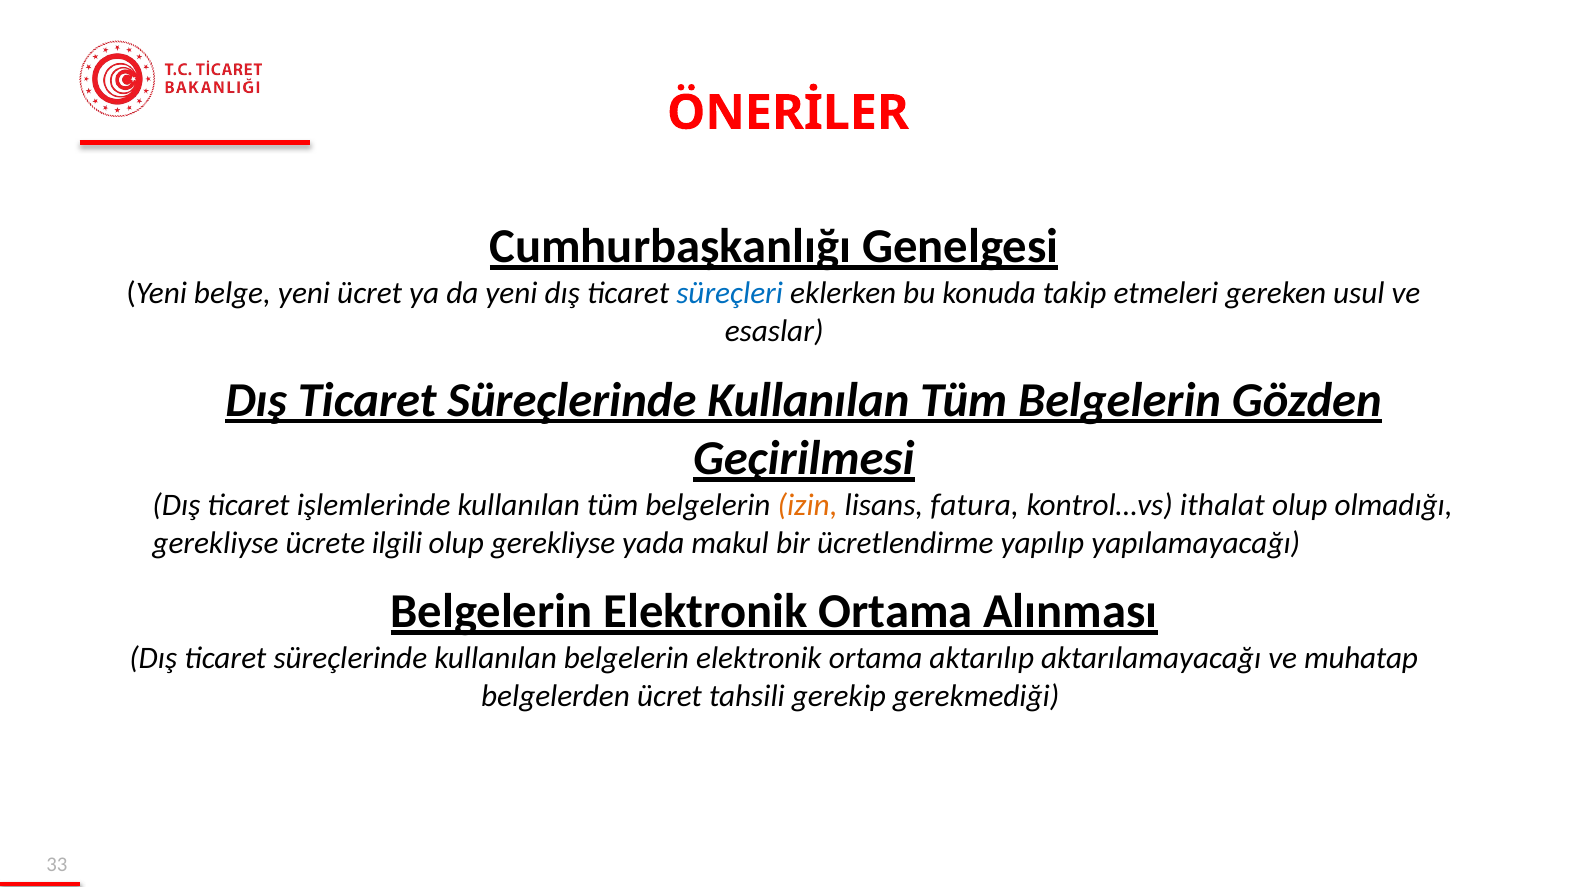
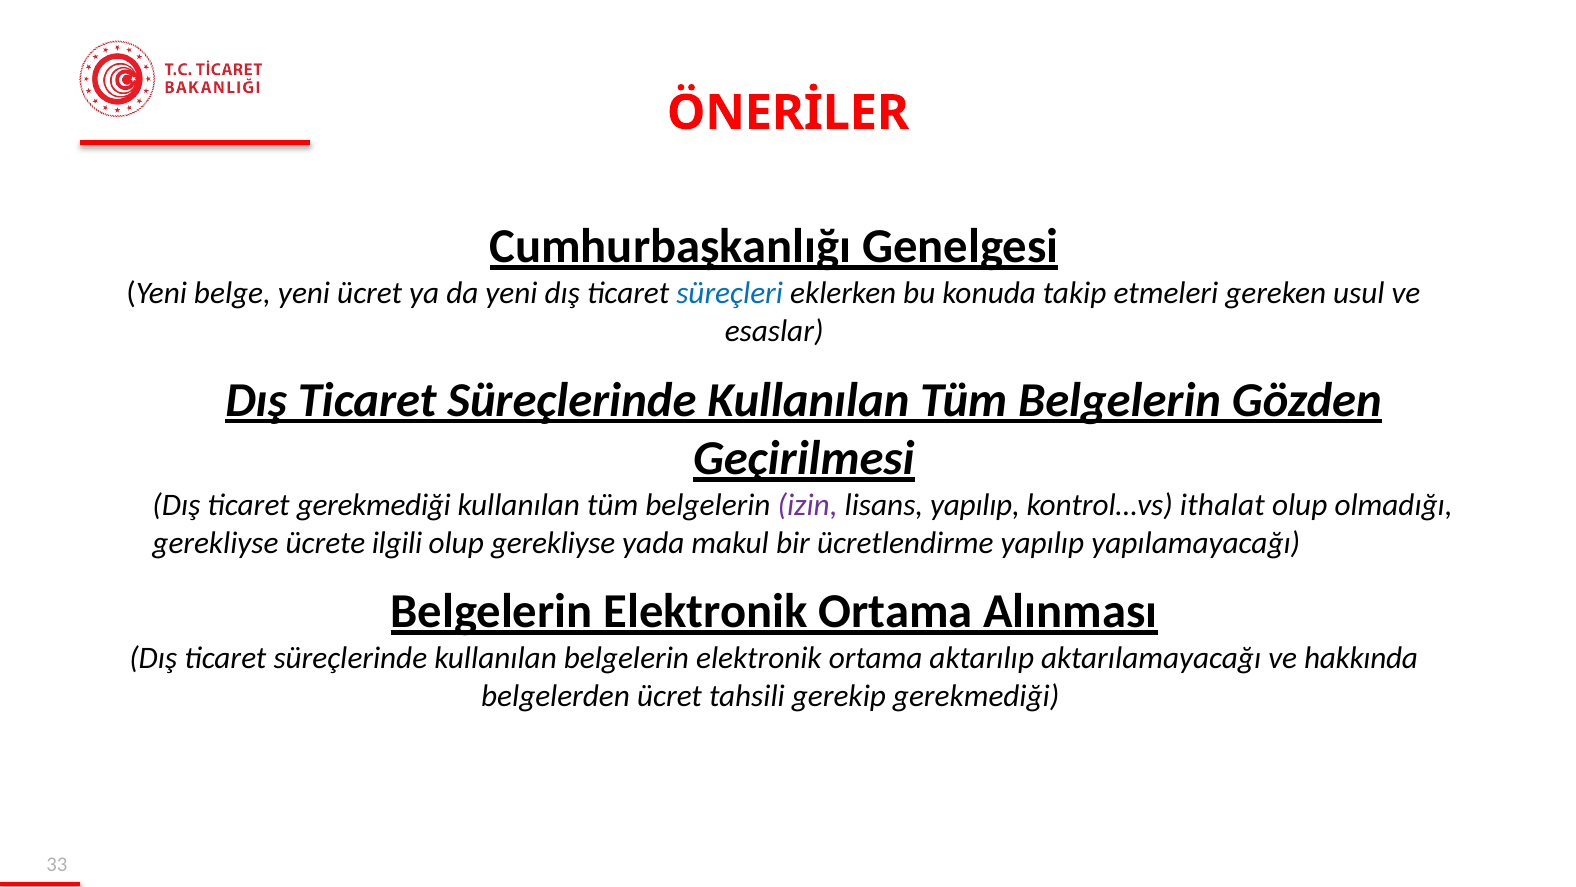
ticaret işlemlerinde: işlemlerinde -> gerekmediği (374, 505)
izin colour: orange -> purple (808, 505)
lisans fatura: fatura -> yapılıp (975, 505)
muhatap: muhatap -> hakkında (1361, 658)
